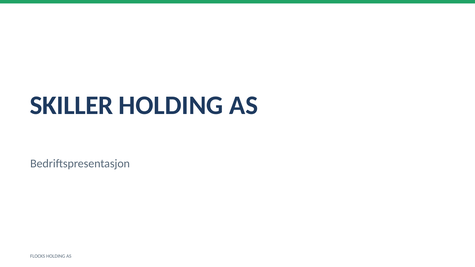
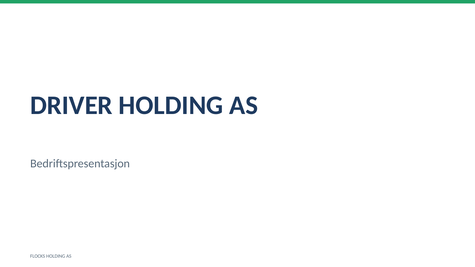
SKILLER: SKILLER -> DRIVER (71, 105)
